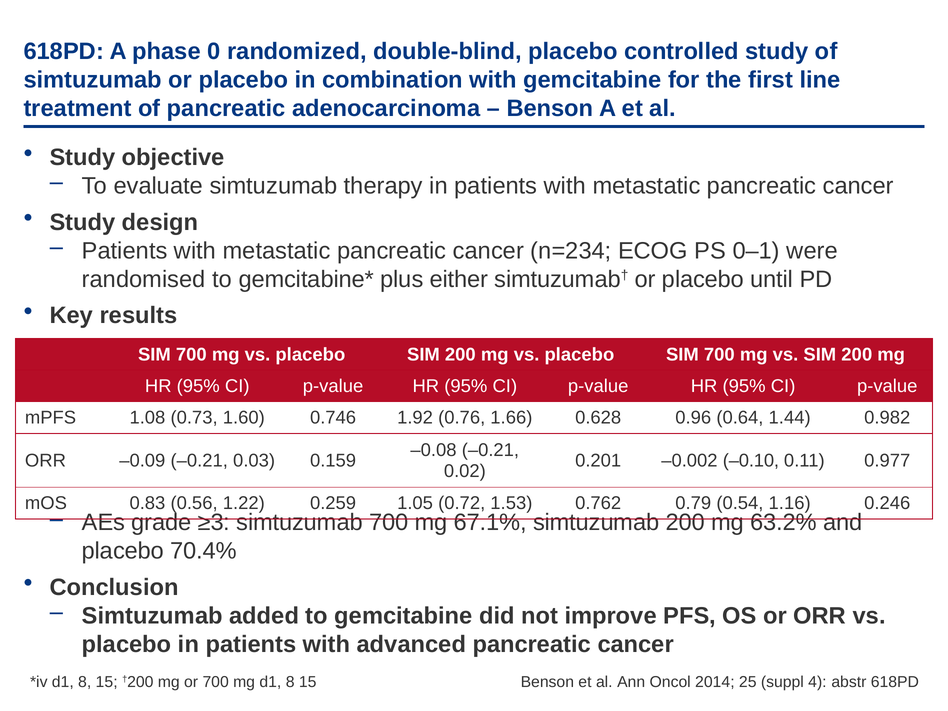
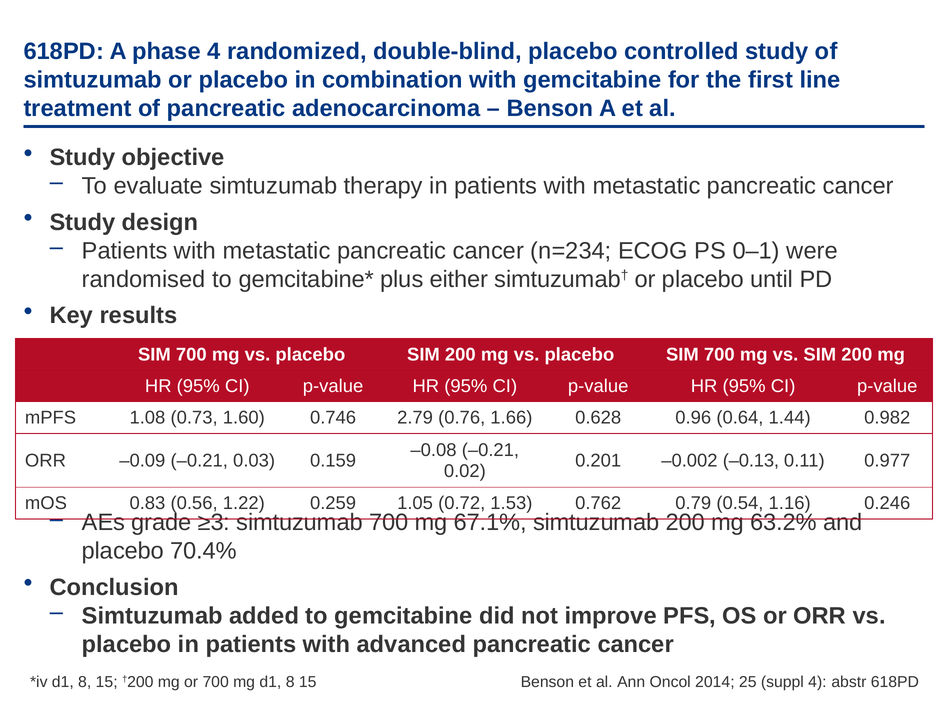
phase 0: 0 -> 4 (214, 52)
1.92: 1.92 -> 2.79 (415, 418)
–0.10: –0.10 -> –0.13 (751, 461)
